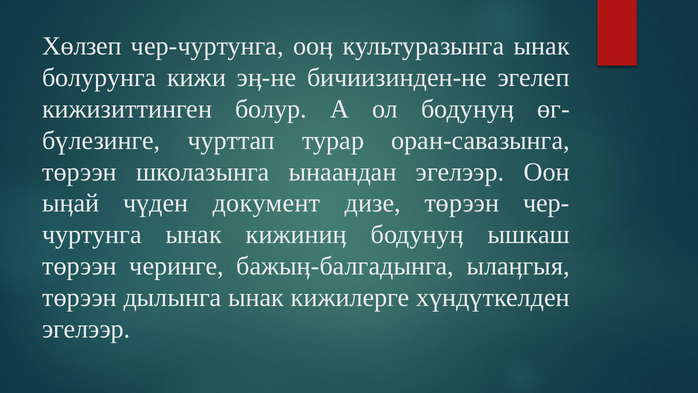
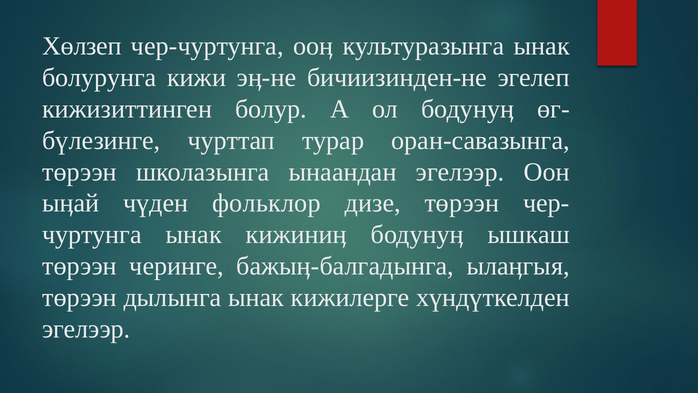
документ: документ -> фольклор (267, 203)
